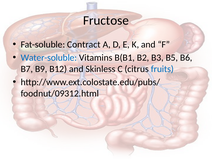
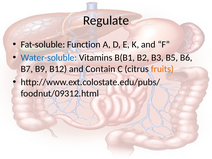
Fructose: Fructose -> Regulate (106, 21)
Contract: Contract -> Function (84, 44)
Skinless: Skinless -> Contain (100, 69)
fruits colour: blue -> orange (162, 69)
